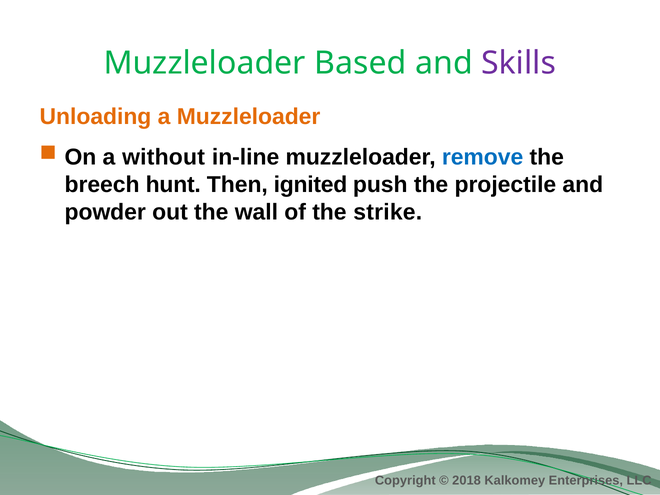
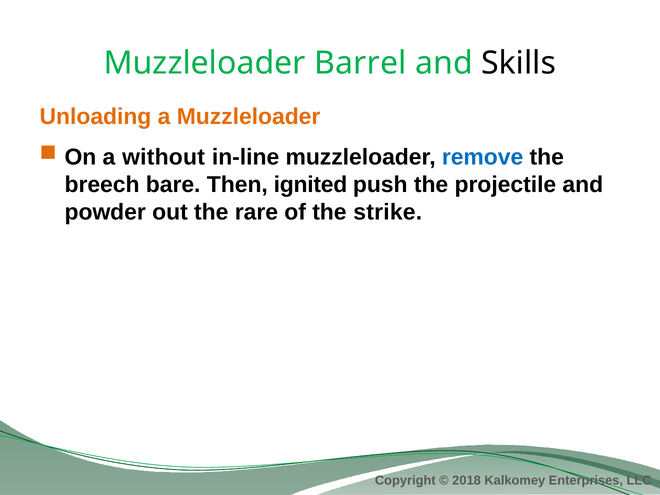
Based: Based -> Barrel (360, 63)
Skills colour: purple -> black (519, 63)
hunt: hunt -> bare (173, 184)
wall: wall -> rare (256, 212)
